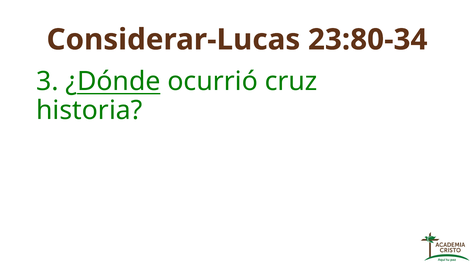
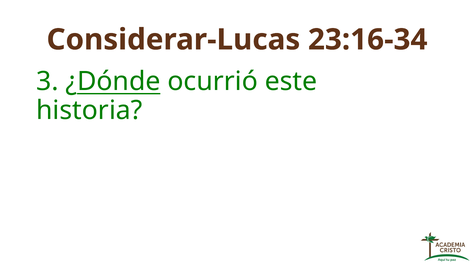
23:80-34: 23:80-34 -> 23:16-34 (368, 40)
cruz: cruz -> este (291, 82)
